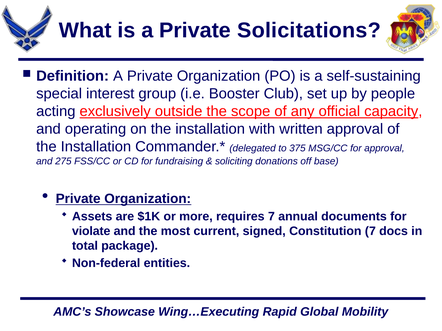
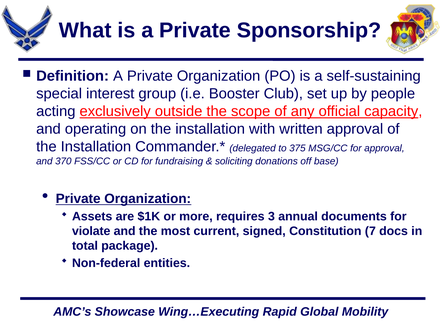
Solicitations: Solicitations -> Sponsorship (309, 30)
275: 275 -> 370 (63, 161)
requires 7: 7 -> 3 (271, 217)
